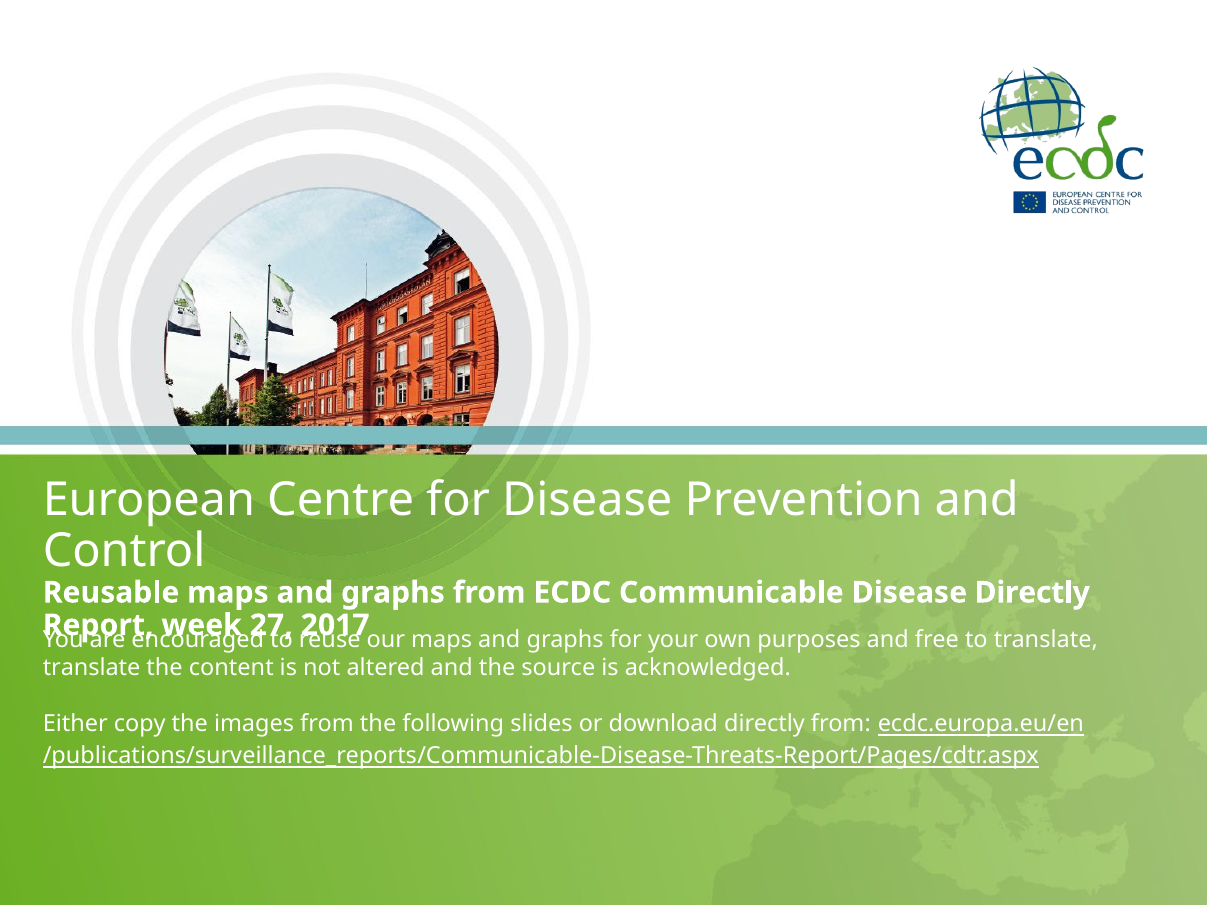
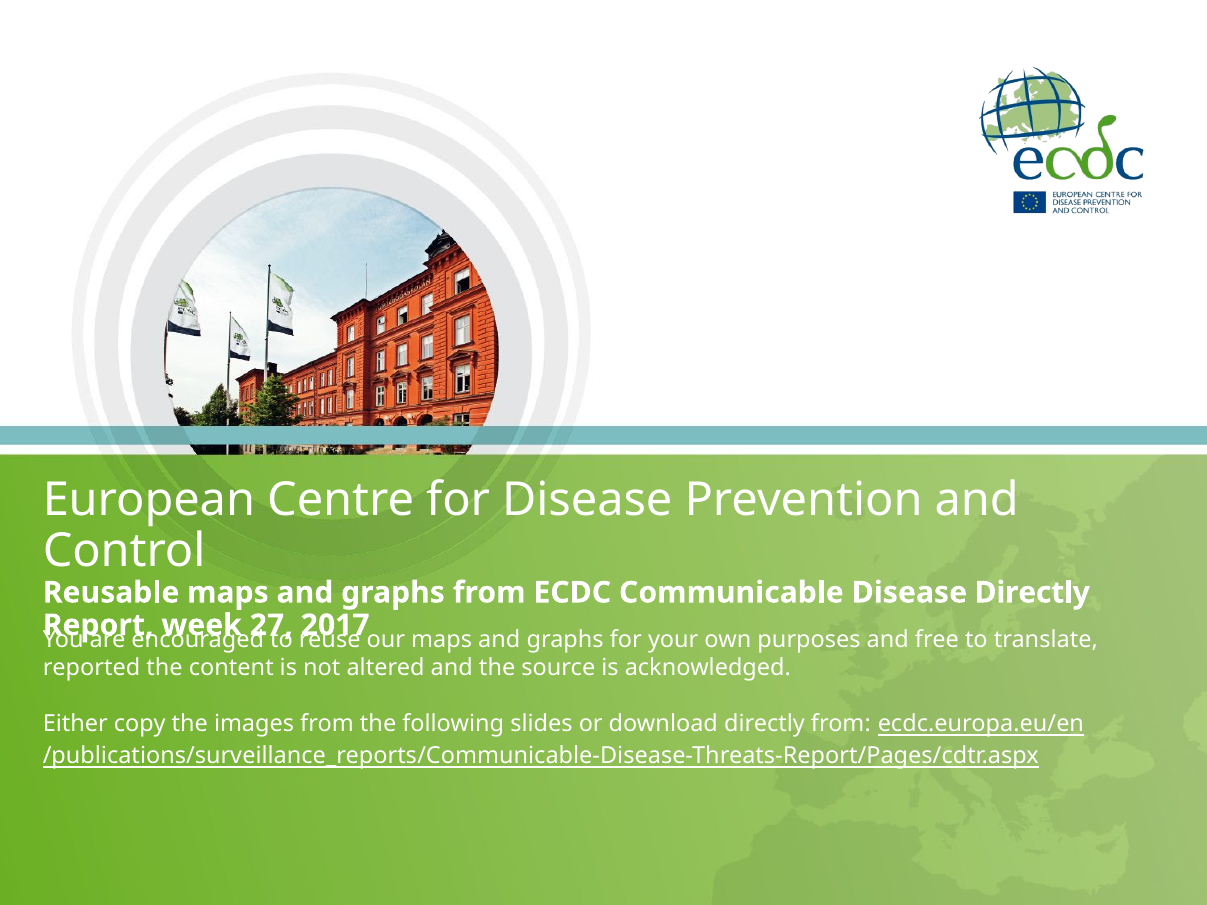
translate: translate -> reported (91, 668)
